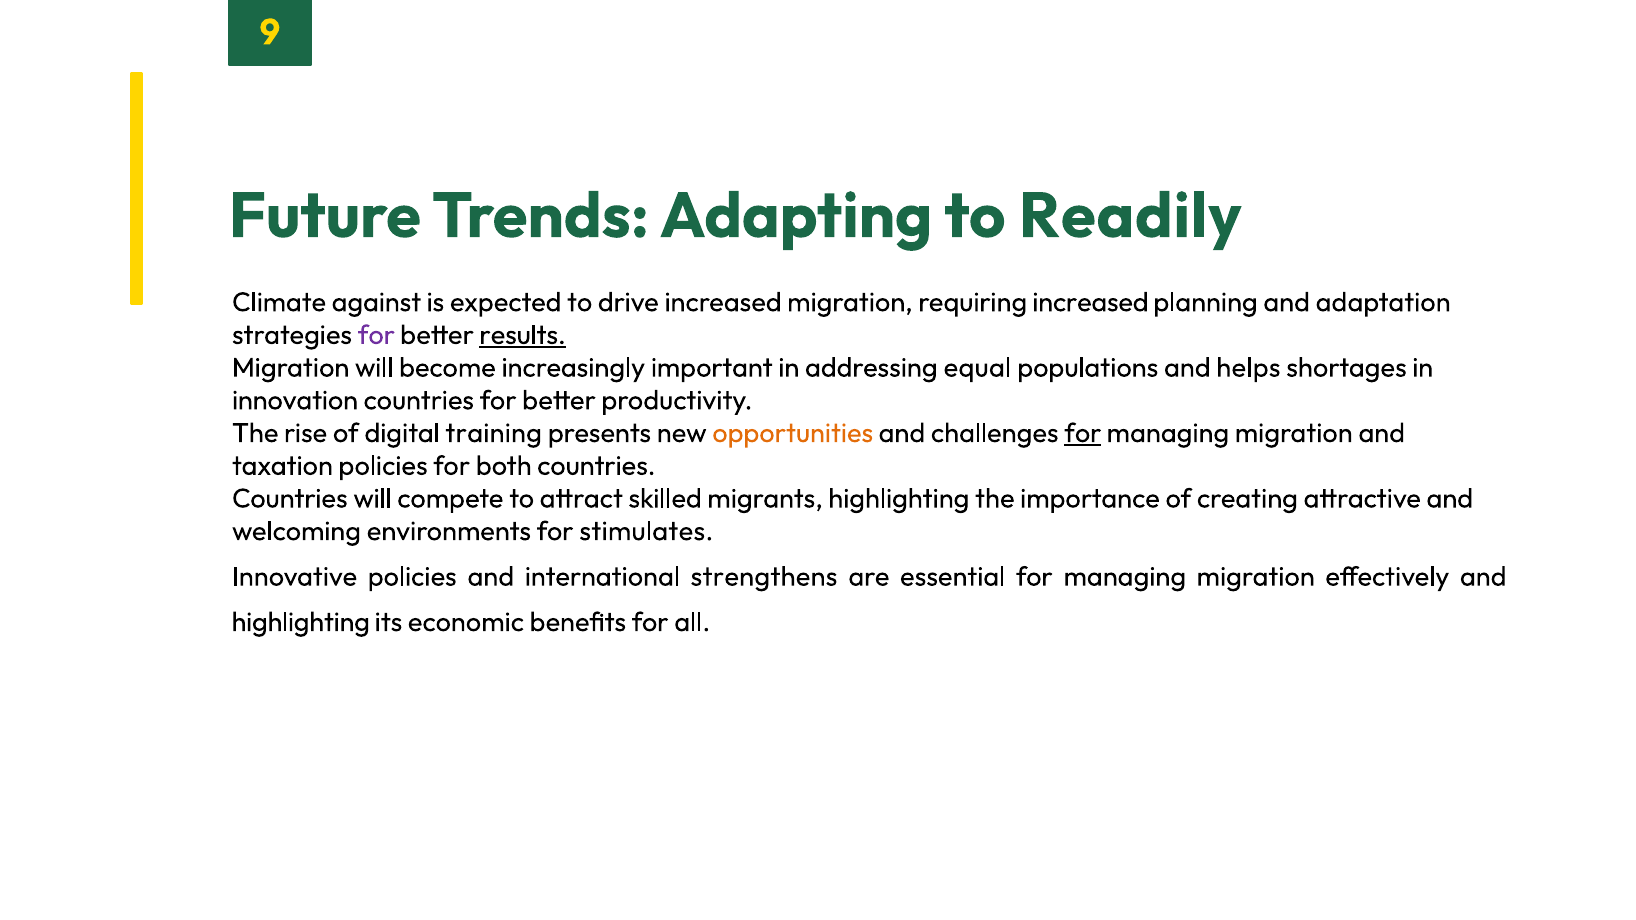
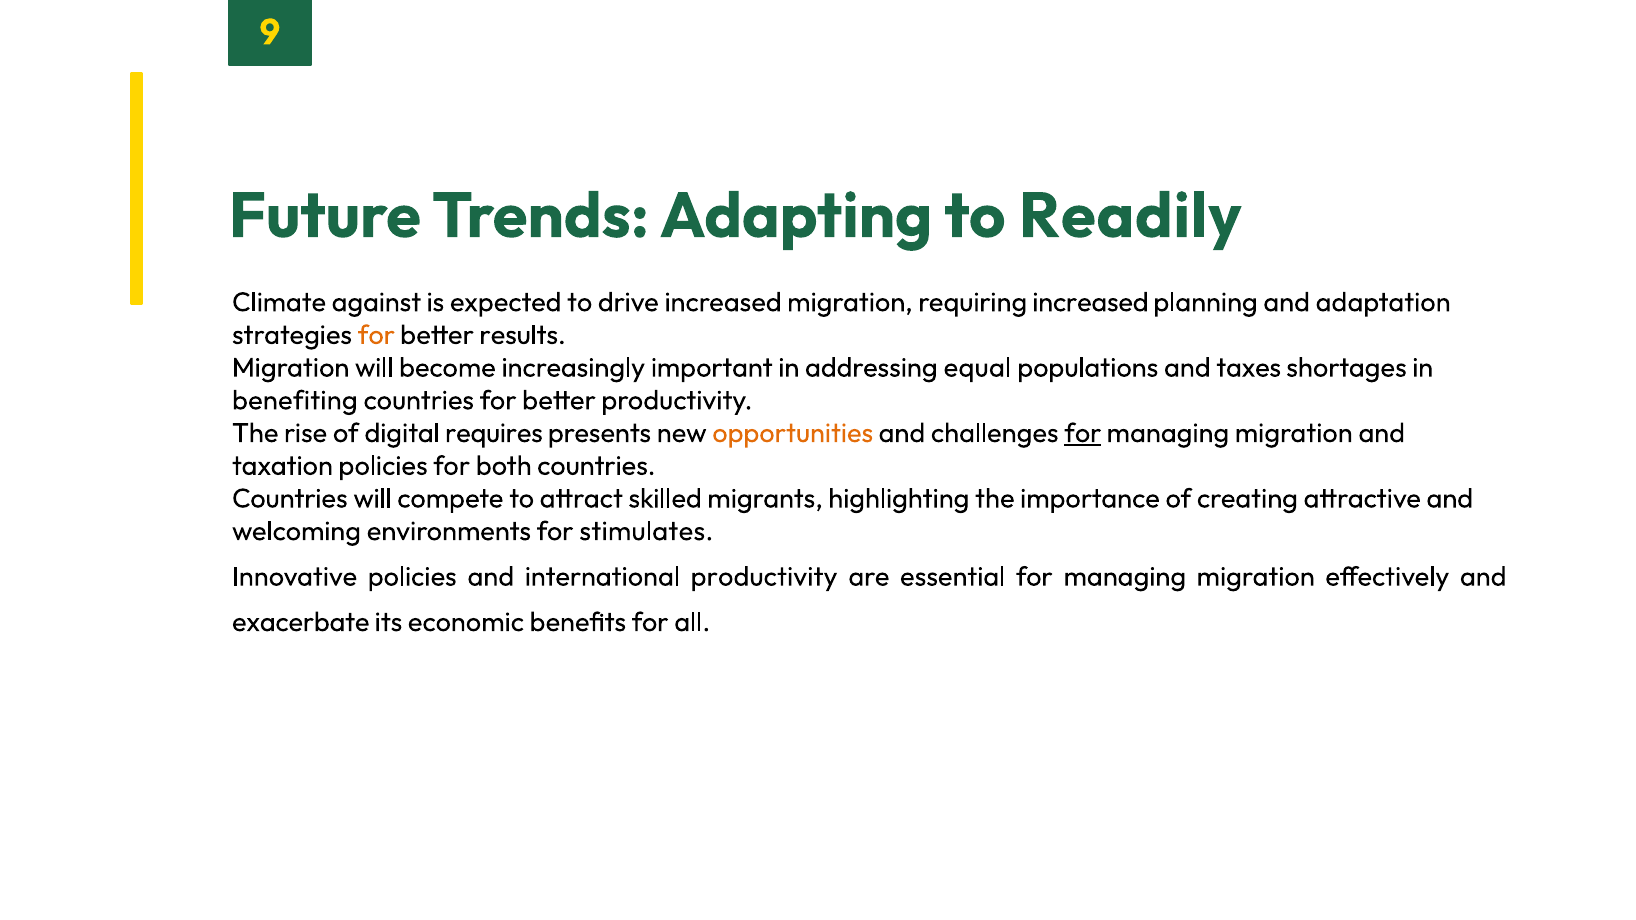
for colour: purple -> orange (376, 335)
results underline: present -> none (523, 335)
helps: helps -> taxes (1249, 368)
innovation: innovation -> benefiting (295, 401)
training: training -> requires (494, 433)
international strengthens: strengthens -> productivity (764, 577)
highlighting: highlighting -> exacerbate (301, 622)
